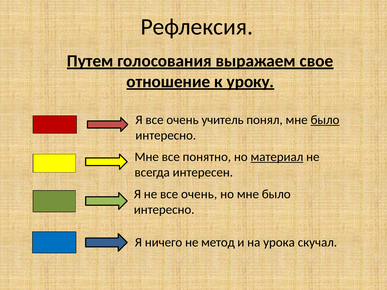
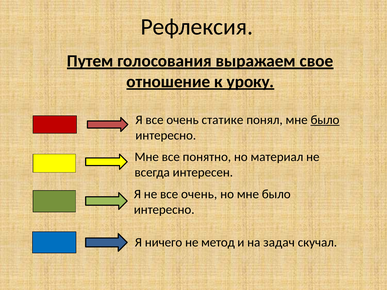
учитель: учитель -> статике (222, 120)
материал underline: present -> none (277, 157)
урока: урока -> задач (279, 243)
